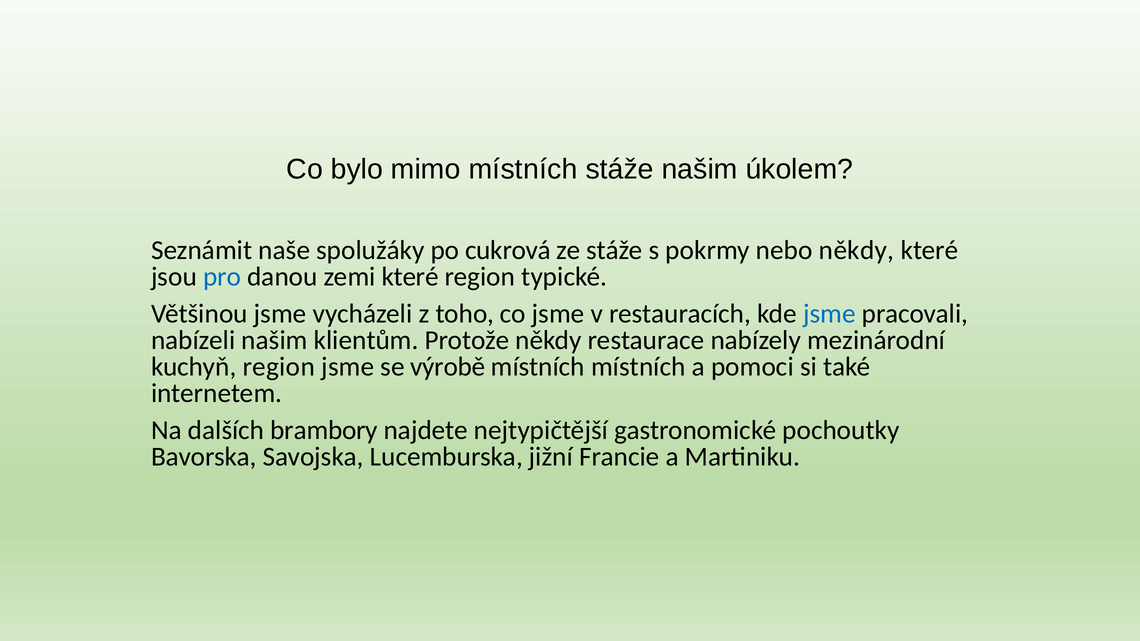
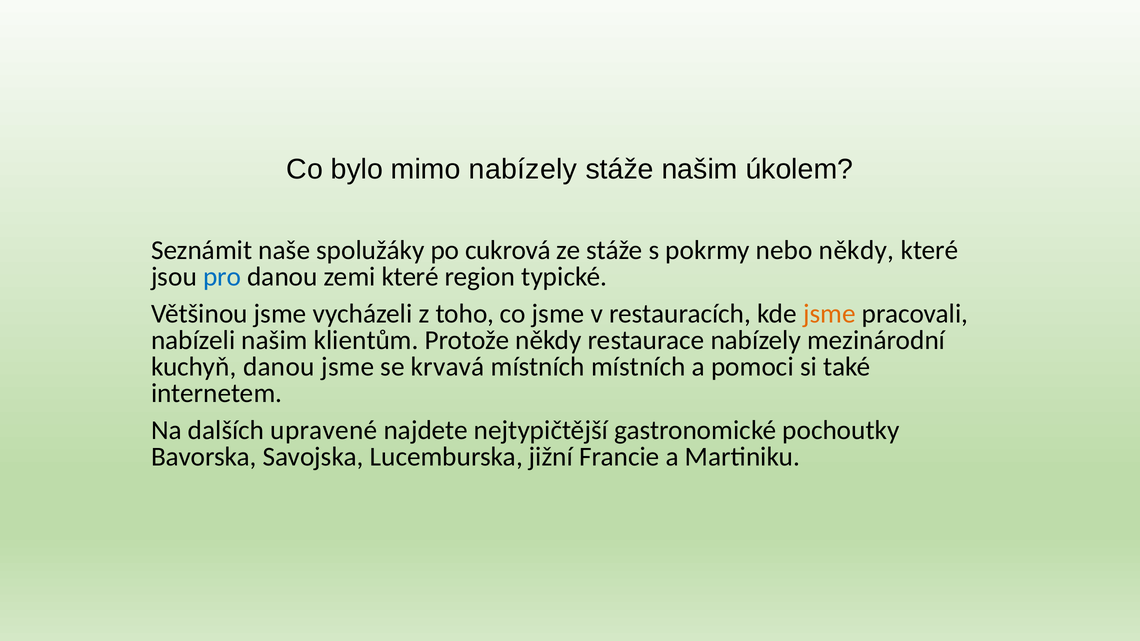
mimo místních: místních -> nabízely (523, 169)
jsme colour: blue -> orange (829, 314)
kuchyň region: region -> danou (279, 367)
výrobě: výrobě -> krvavá (448, 367)
brambory: brambory -> upravené (324, 431)
